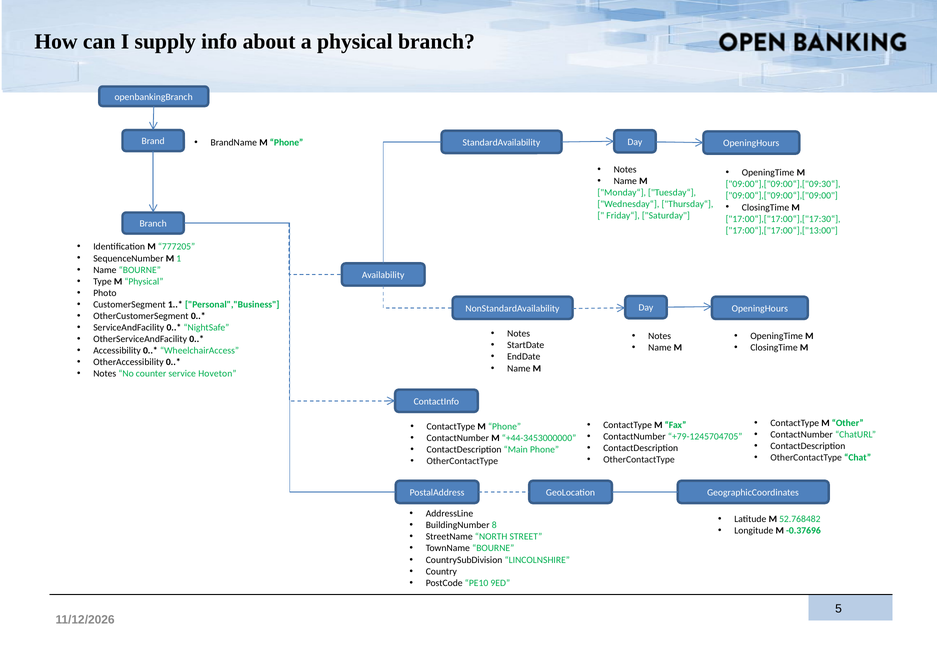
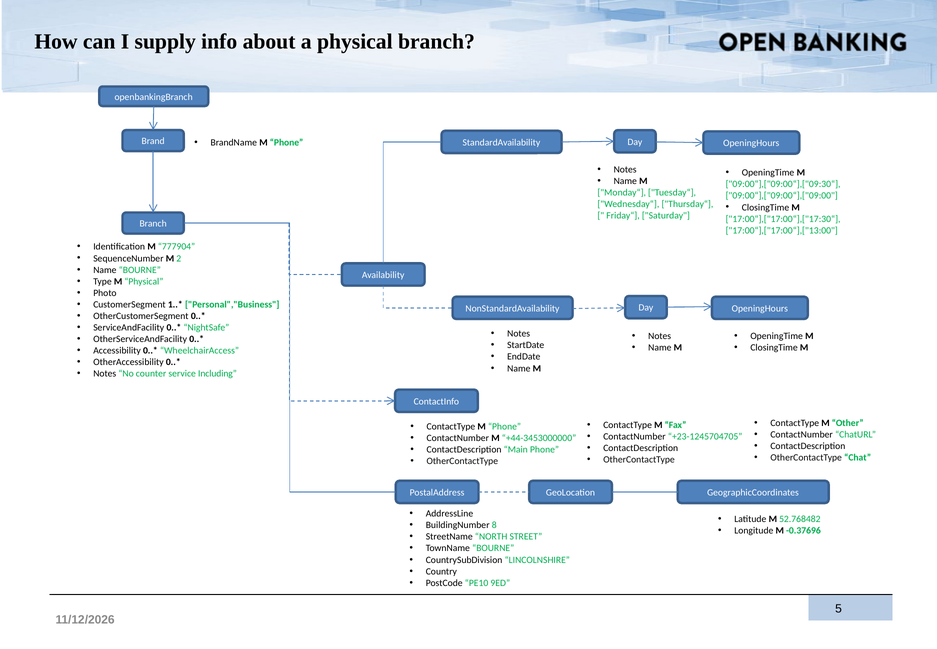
777205: 777205 -> 777904 (177, 247)
1: 1 -> 2 (179, 258)
Hoveton: Hoveton -> Including (217, 373)
+79-1245704705: +79-1245704705 -> +23-1245704705 (705, 436)
